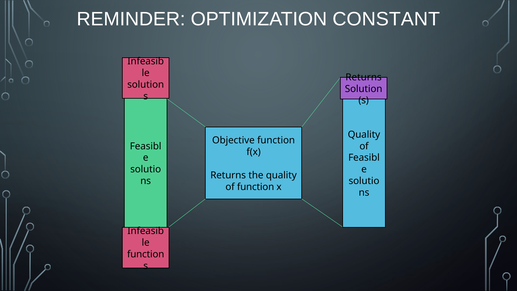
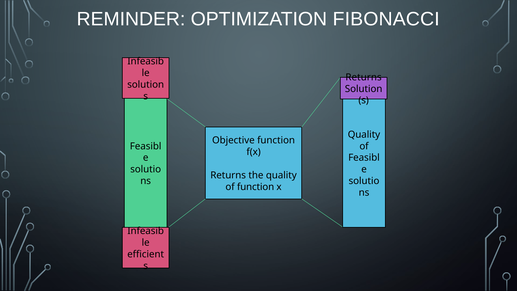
CONSTANT: CONSTANT -> FIBONACCI (386, 19)
function: function -> efficient (146, 254)
